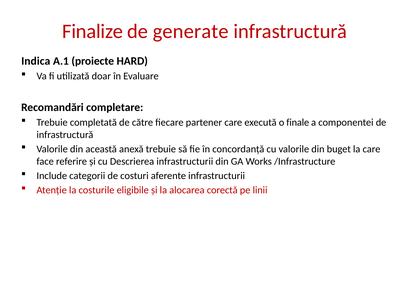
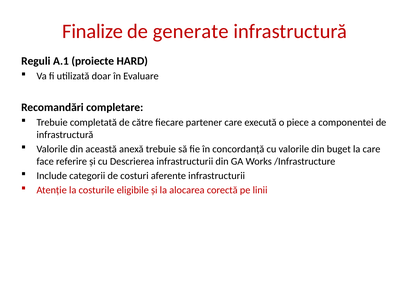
Indica: Indica -> Reguli (36, 61)
finale: finale -> piece (298, 122)
